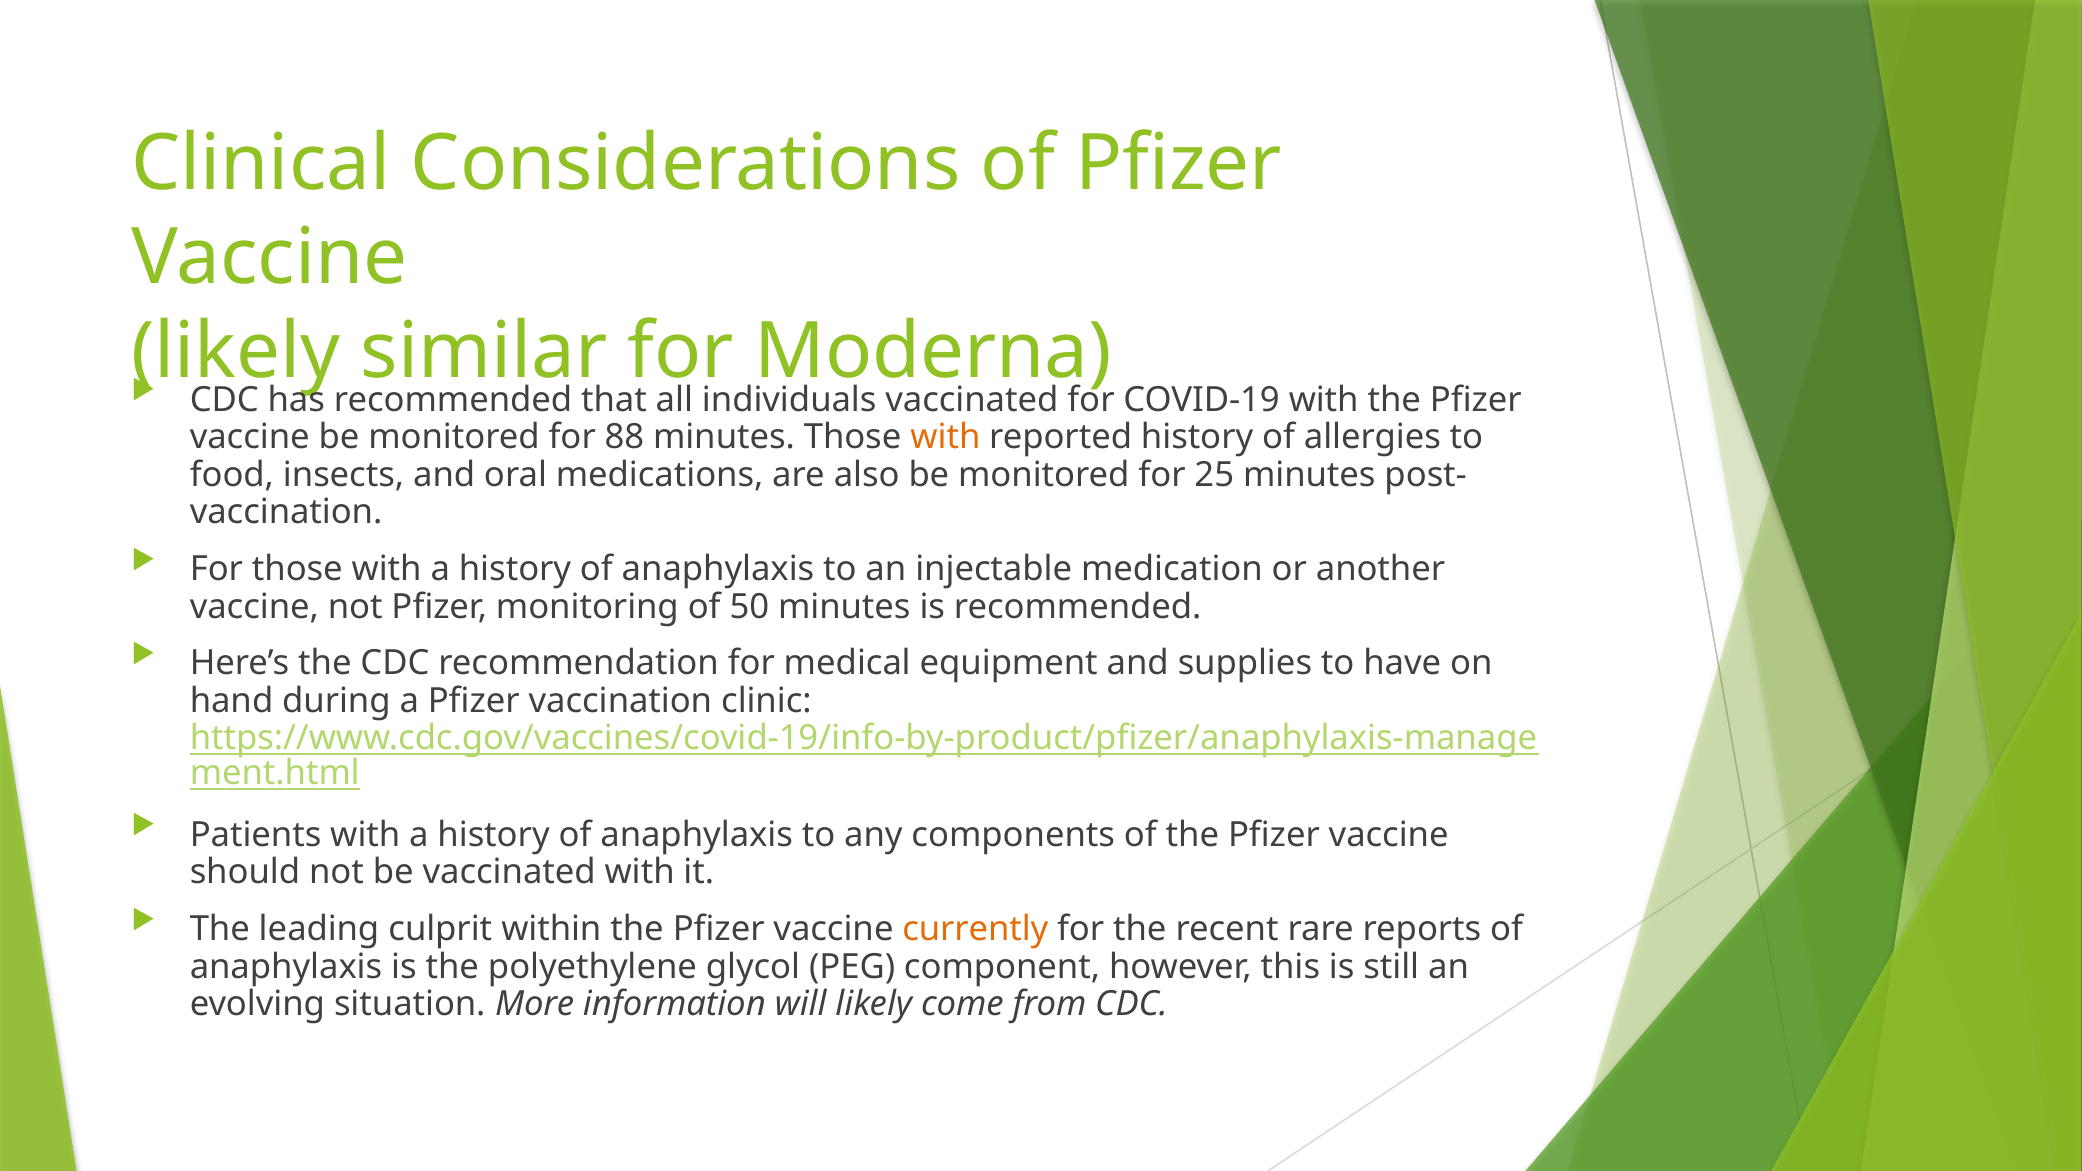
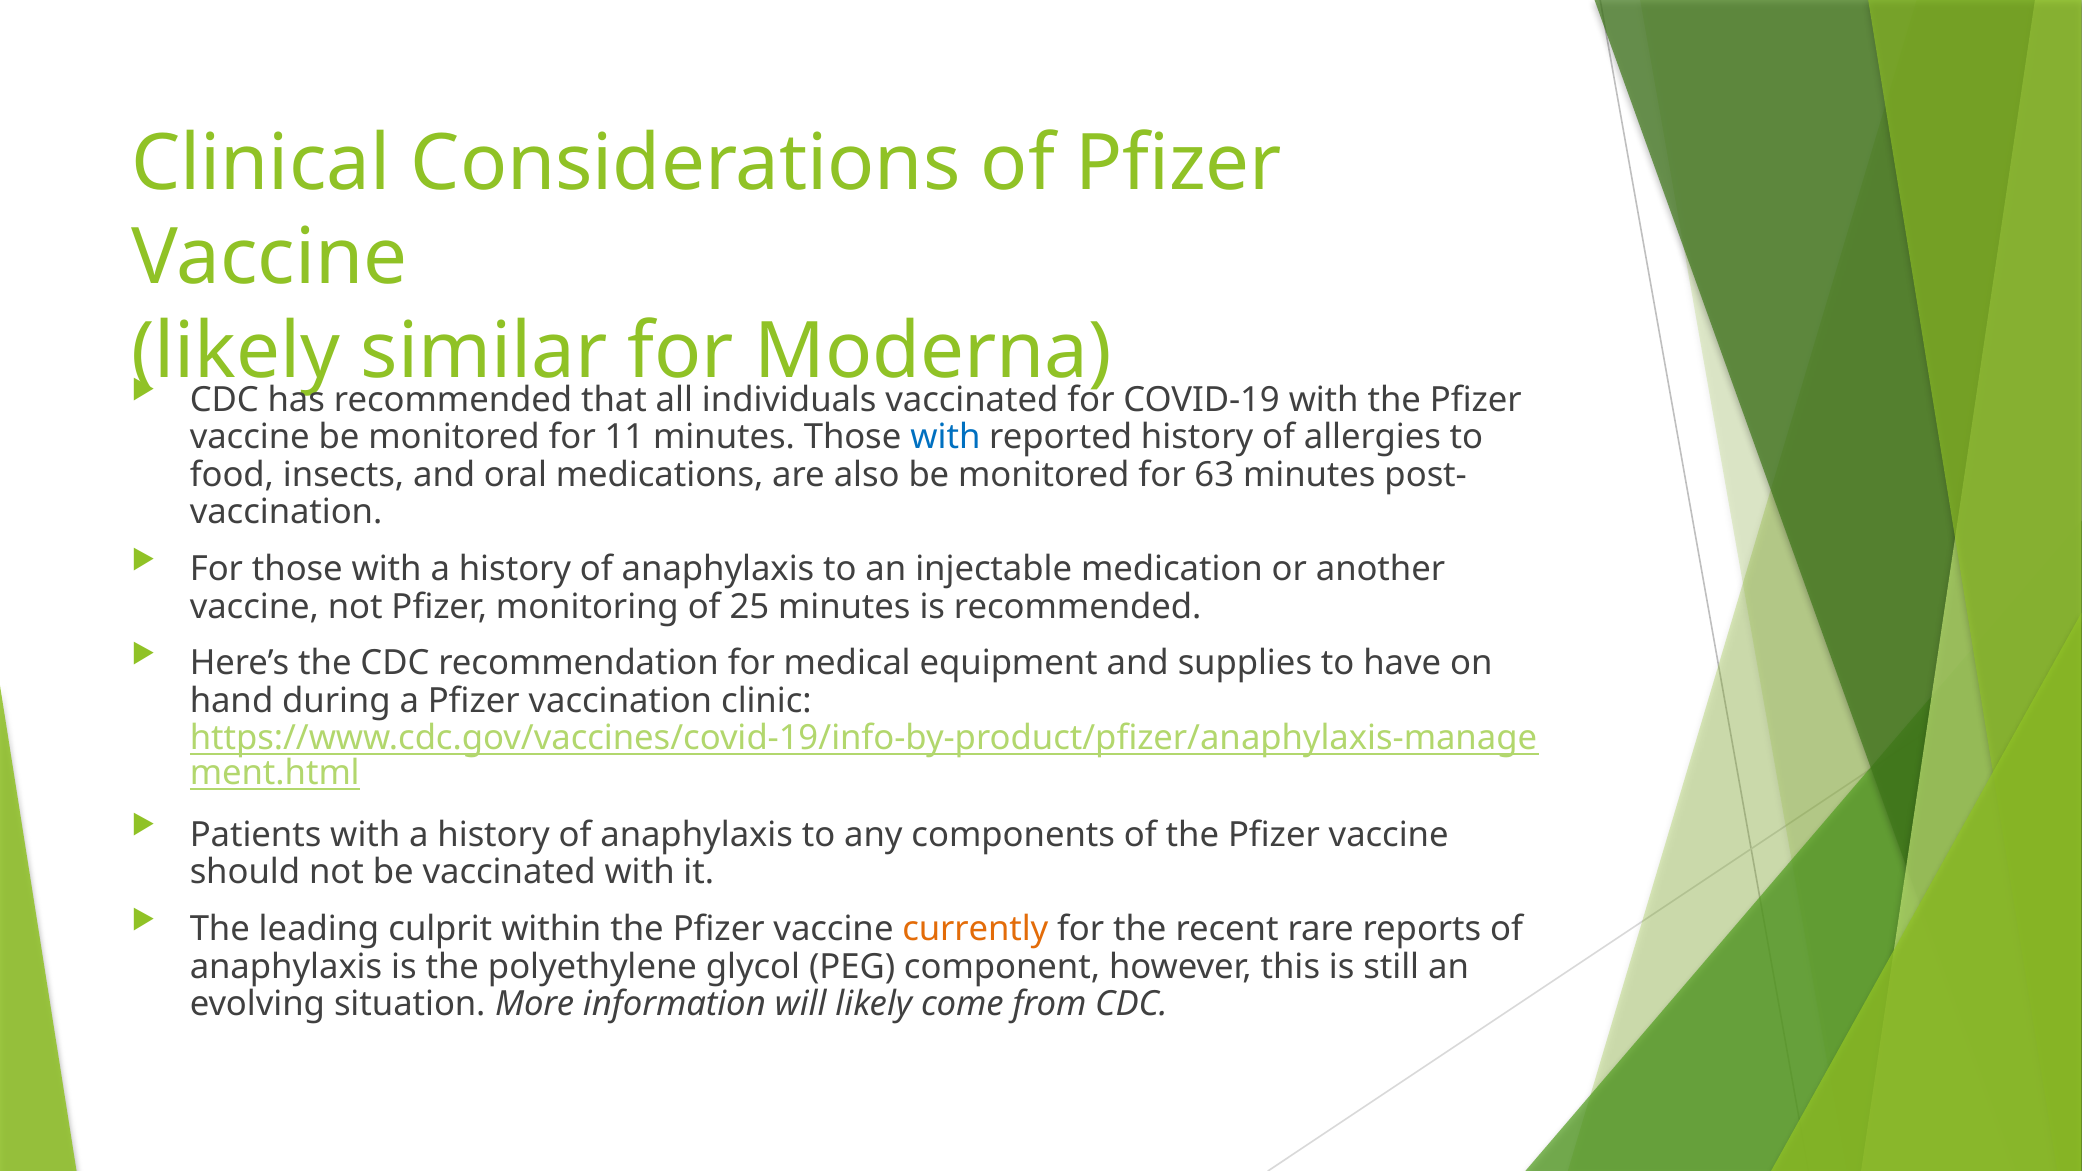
88: 88 -> 11 (624, 437)
with colour: orange -> blue (945, 437)
25: 25 -> 63 (1214, 475)
50: 50 -> 25 (749, 607)
